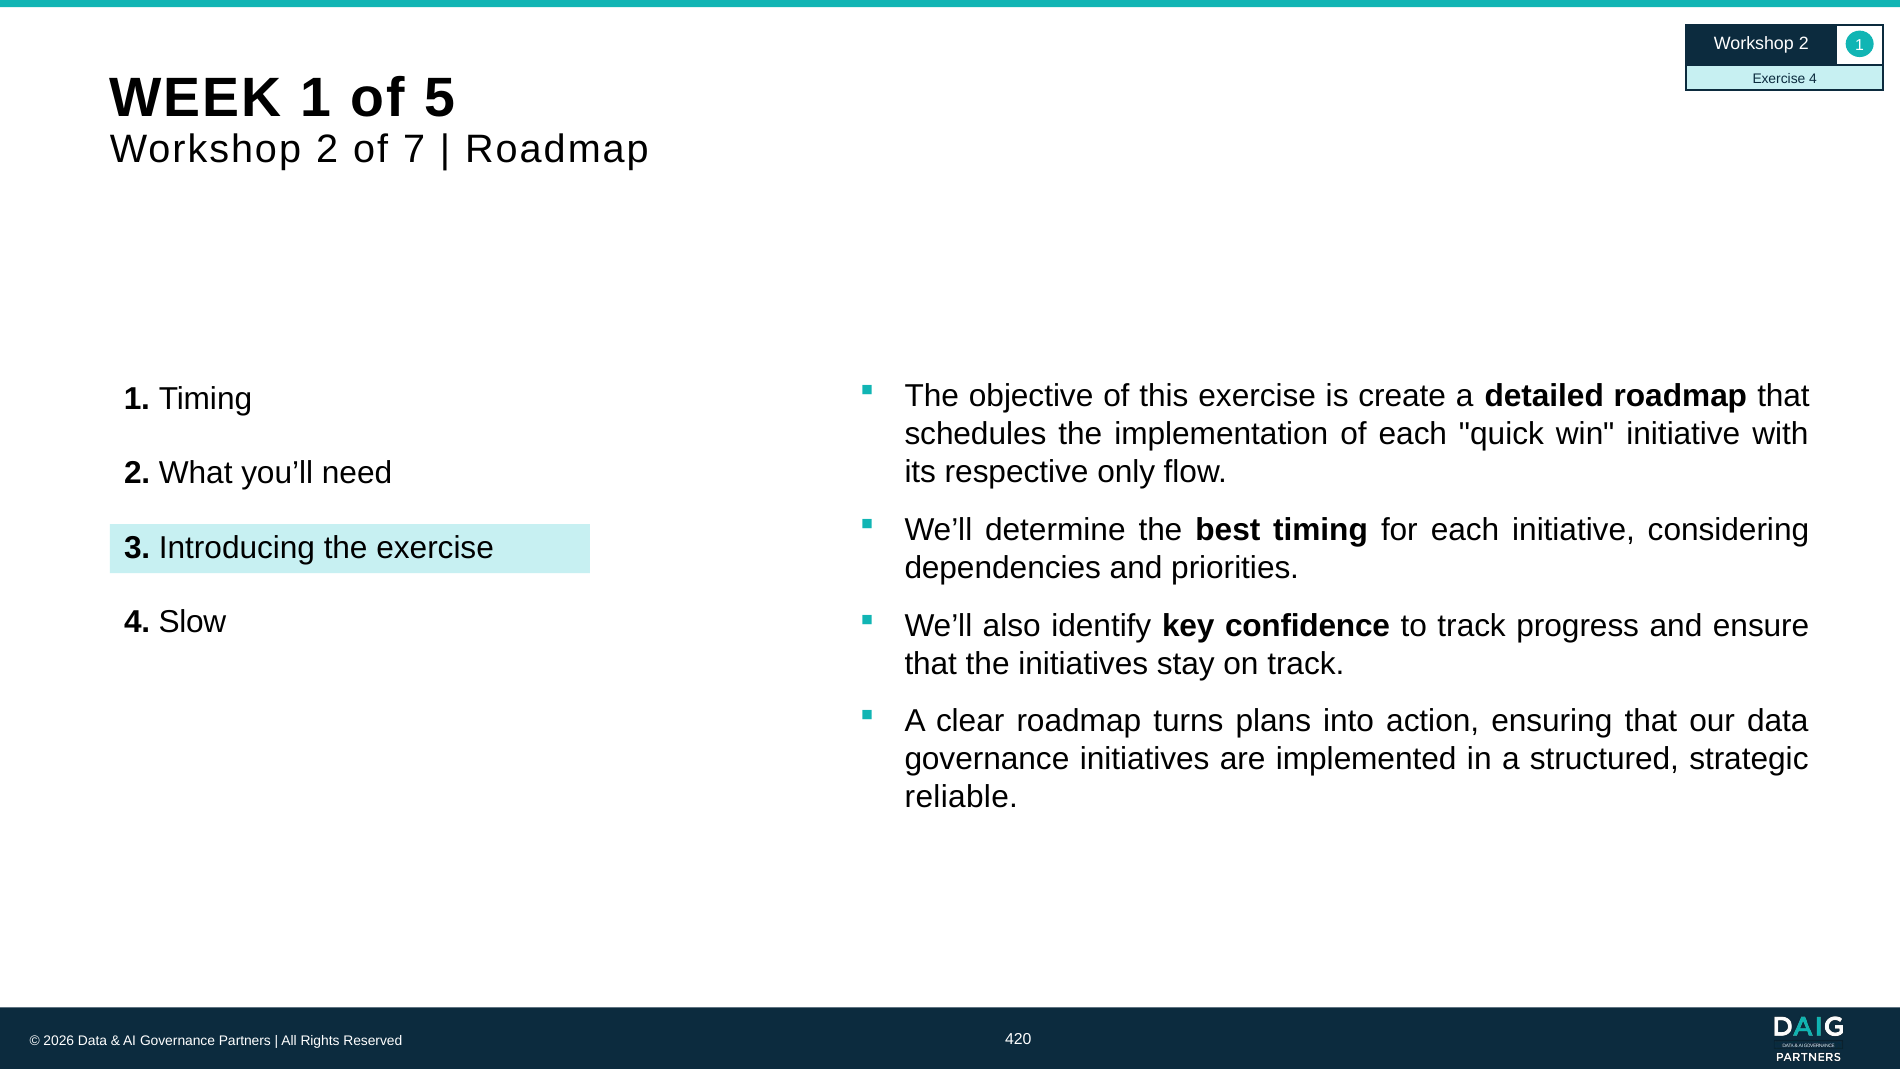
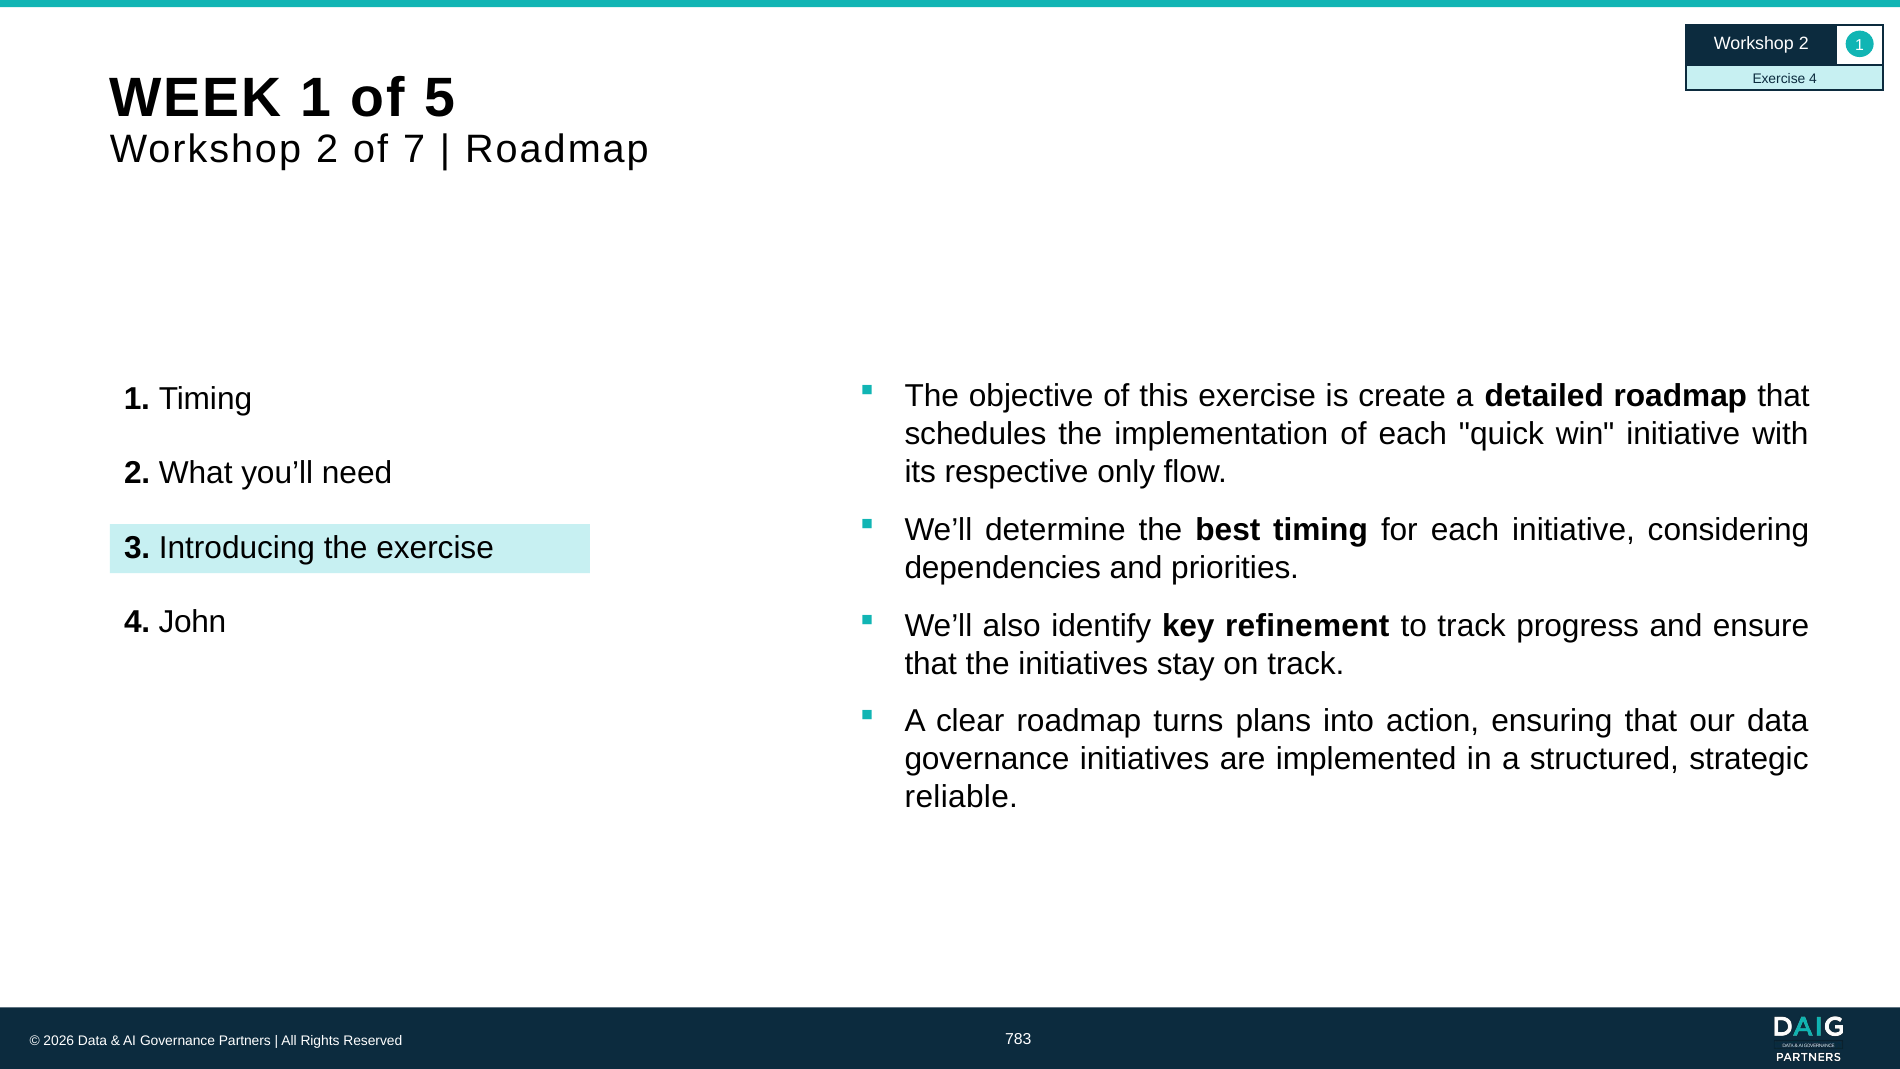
Slow: Slow -> John (192, 622)
confidence: confidence -> refinement (1307, 626)
420: 420 -> 783 (1018, 1039)
